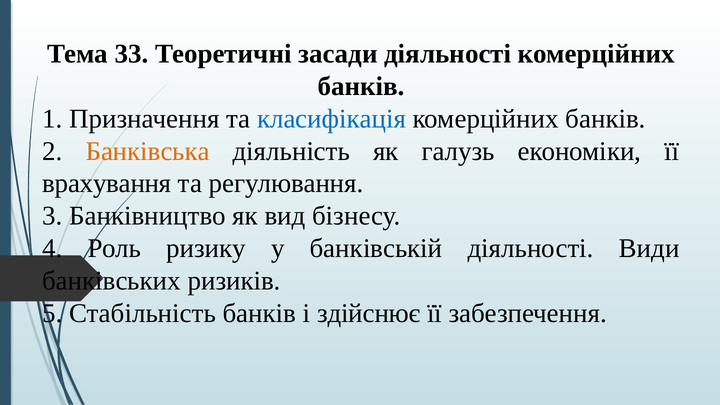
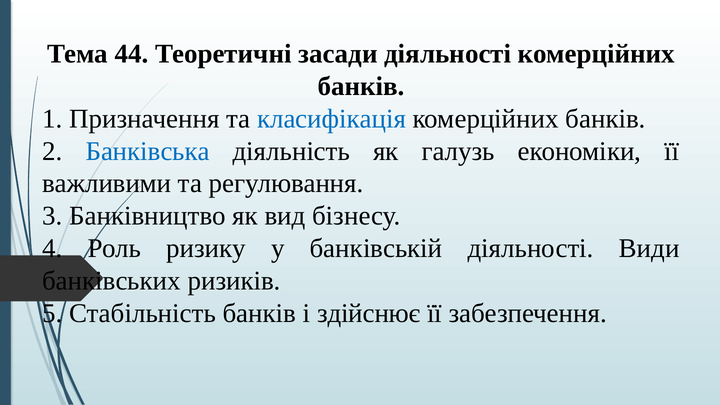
33: 33 -> 44 (131, 54)
Банківська colour: orange -> blue (148, 151)
врахування: врахування -> важливими (107, 184)
